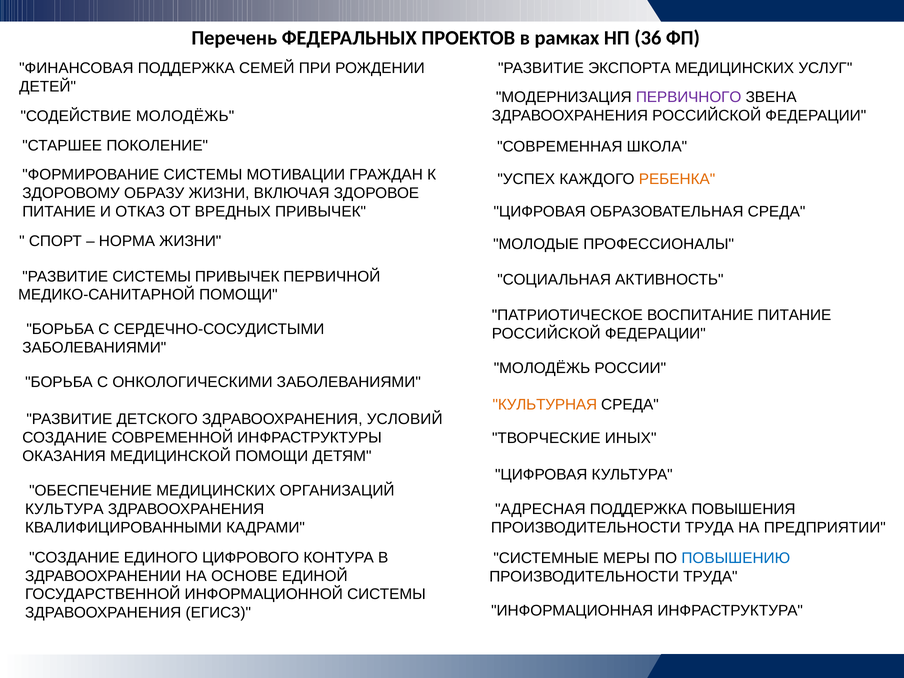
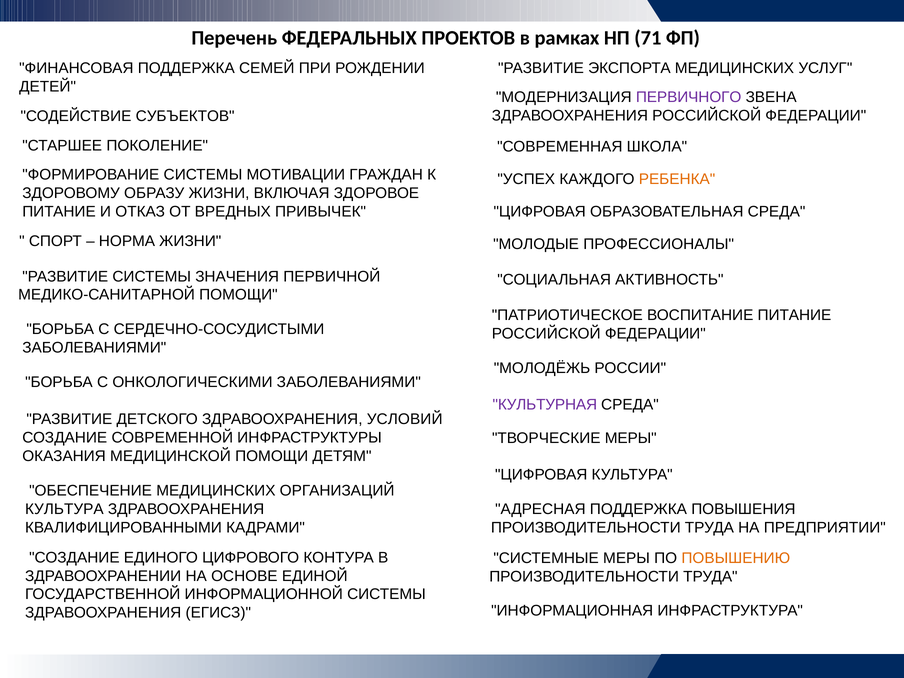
36: 36 -> 71 (648, 38)
СОДЕЙСТВИЕ МОЛОДЁЖЬ: МОЛОДЁЖЬ -> СУБЪЕКТОВ (185, 116)
СИСТЕМЫ ПРИВЫЧЕК: ПРИВЫЧЕК -> ЗНАЧЕНИЯ (237, 276)
КУЛЬТУРНАЯ colour: orange -> purple (545, 405)
ТВОРЧЕСКИЕ ИНЫХ: ИНЫХ -> МЕРЫ (631, 438)
ПОВЫШЕНИЮ colour: blue -> orange (736, 558)
